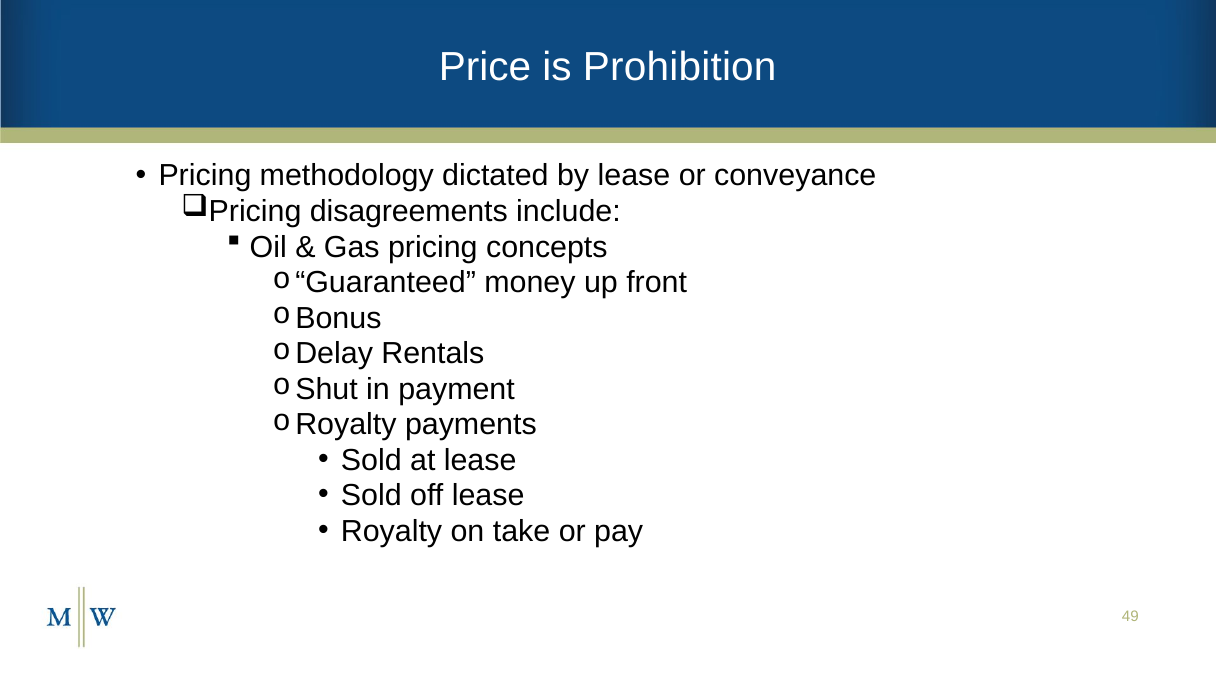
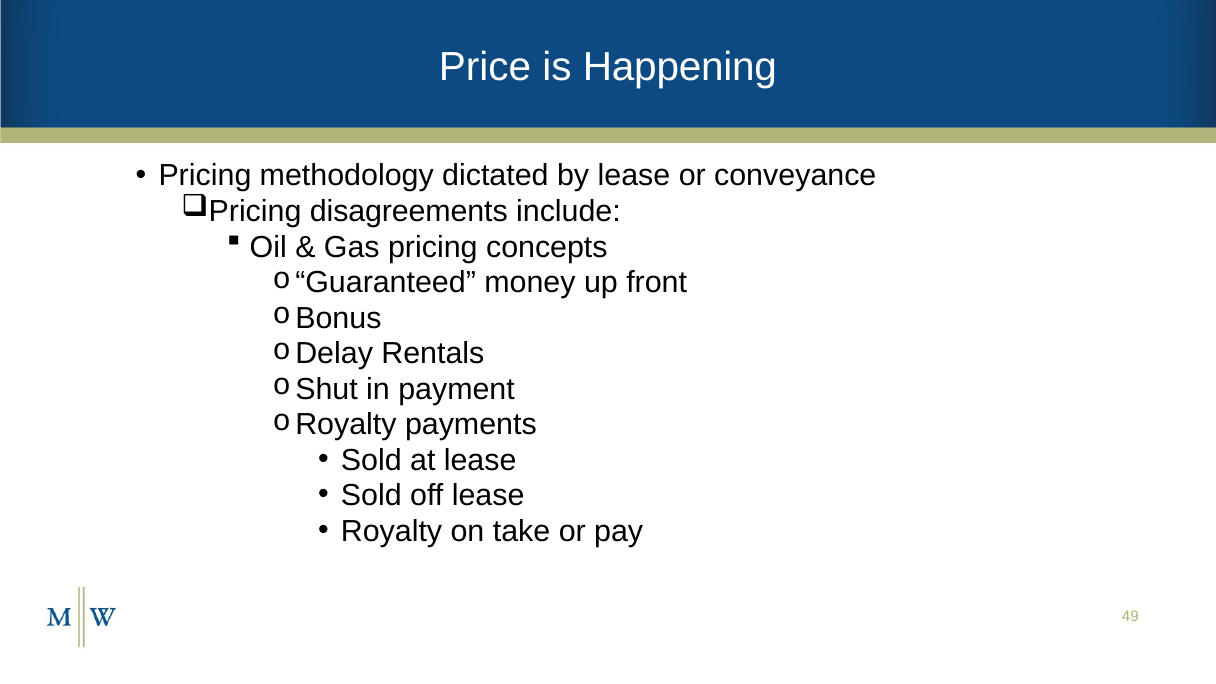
Prohibition: Prohibition -> Happening (680, 67)
